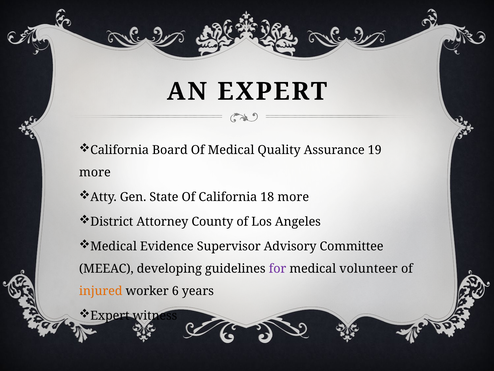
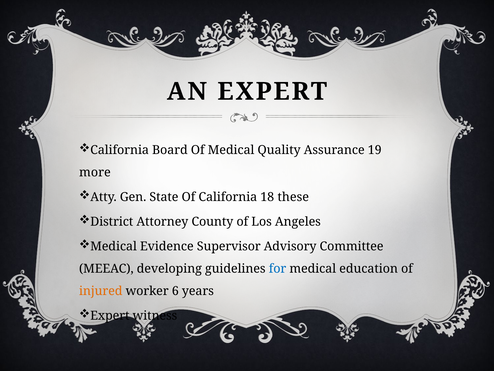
18 more: more -> these (293, 197)
for colour: purple -> blue (278, 268)
volunteer: volunteer -> education (369, 268)
